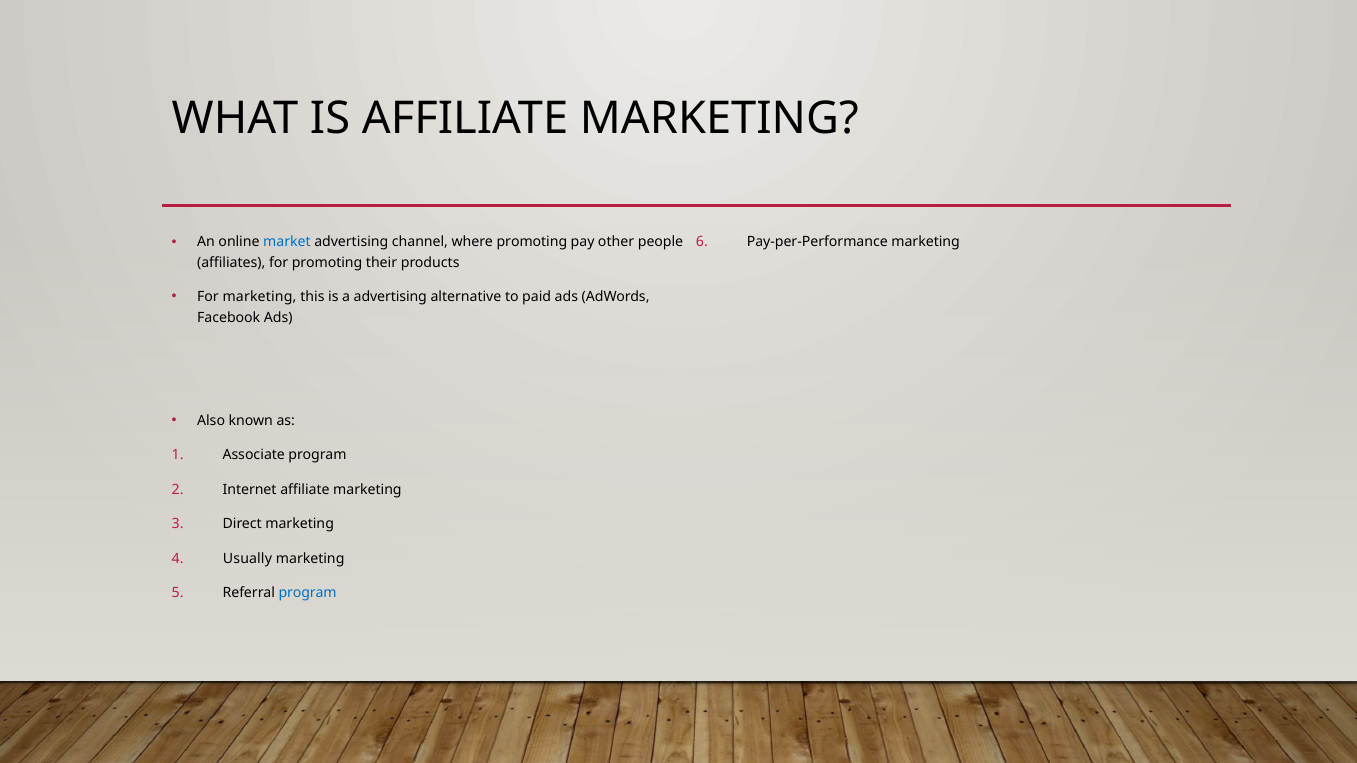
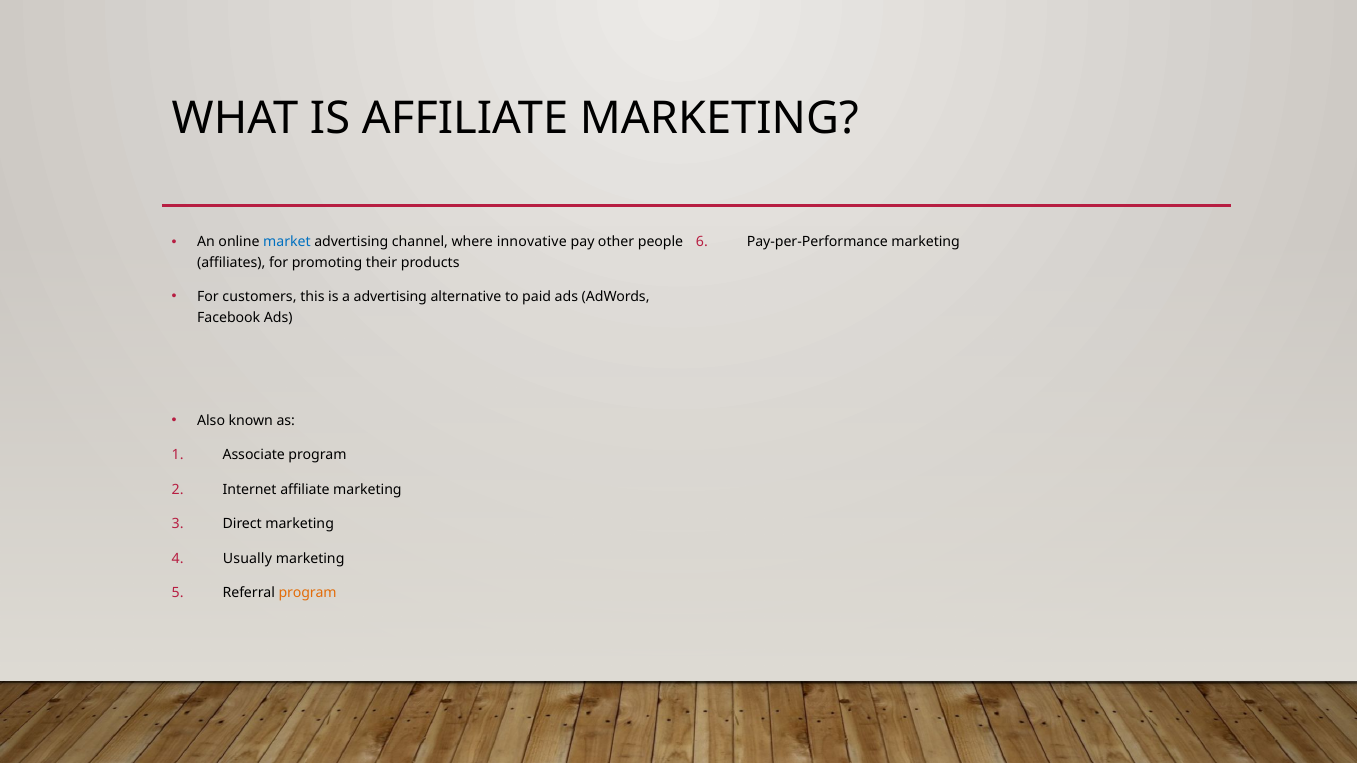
where promoting: promoting -> innovative (532, 242)
For marketing: marketing -> customers (260, 297)
program colour: blue -> orange (308, 593)
